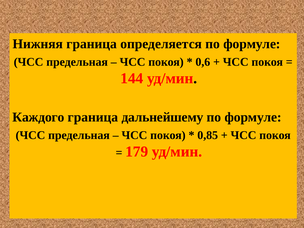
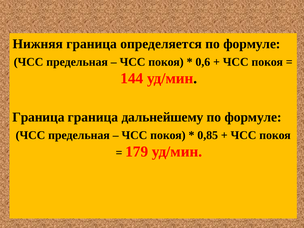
Каждого: Каждого -> Граница (38, 117)
